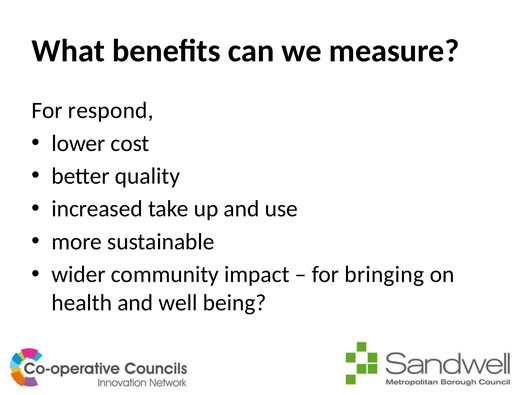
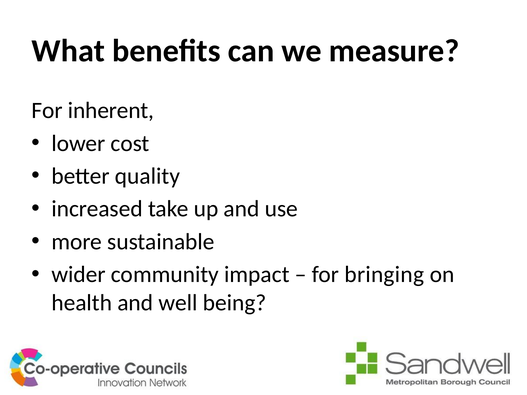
respond: respond -> inherent (111, 111)
